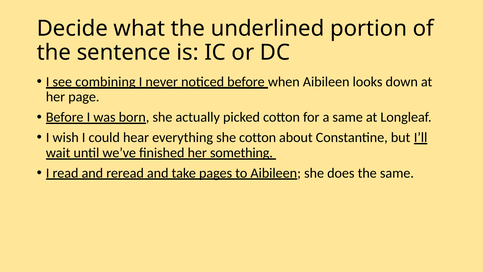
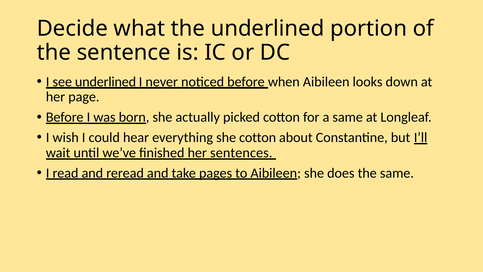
see combining: combining -> underlined (106, 82)
something: something -> sentences (241, 153)
